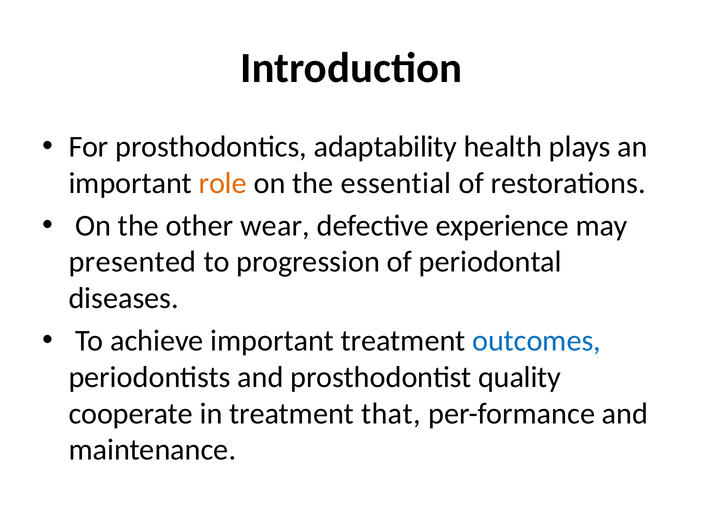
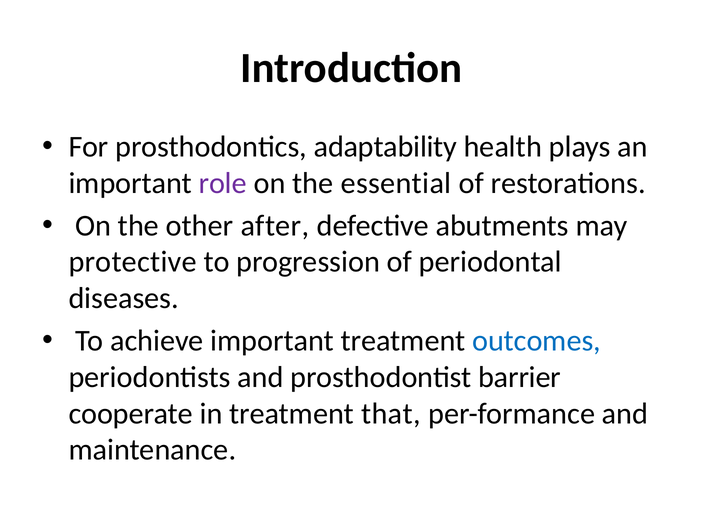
role colour: orange -> purple (223, 183)
wear: wear -> after (275, 226)
experience: experience -> abutments (502, 226)
presented: presented -> protective (133, 262)
quality: quality -> barrier (520, 377)
